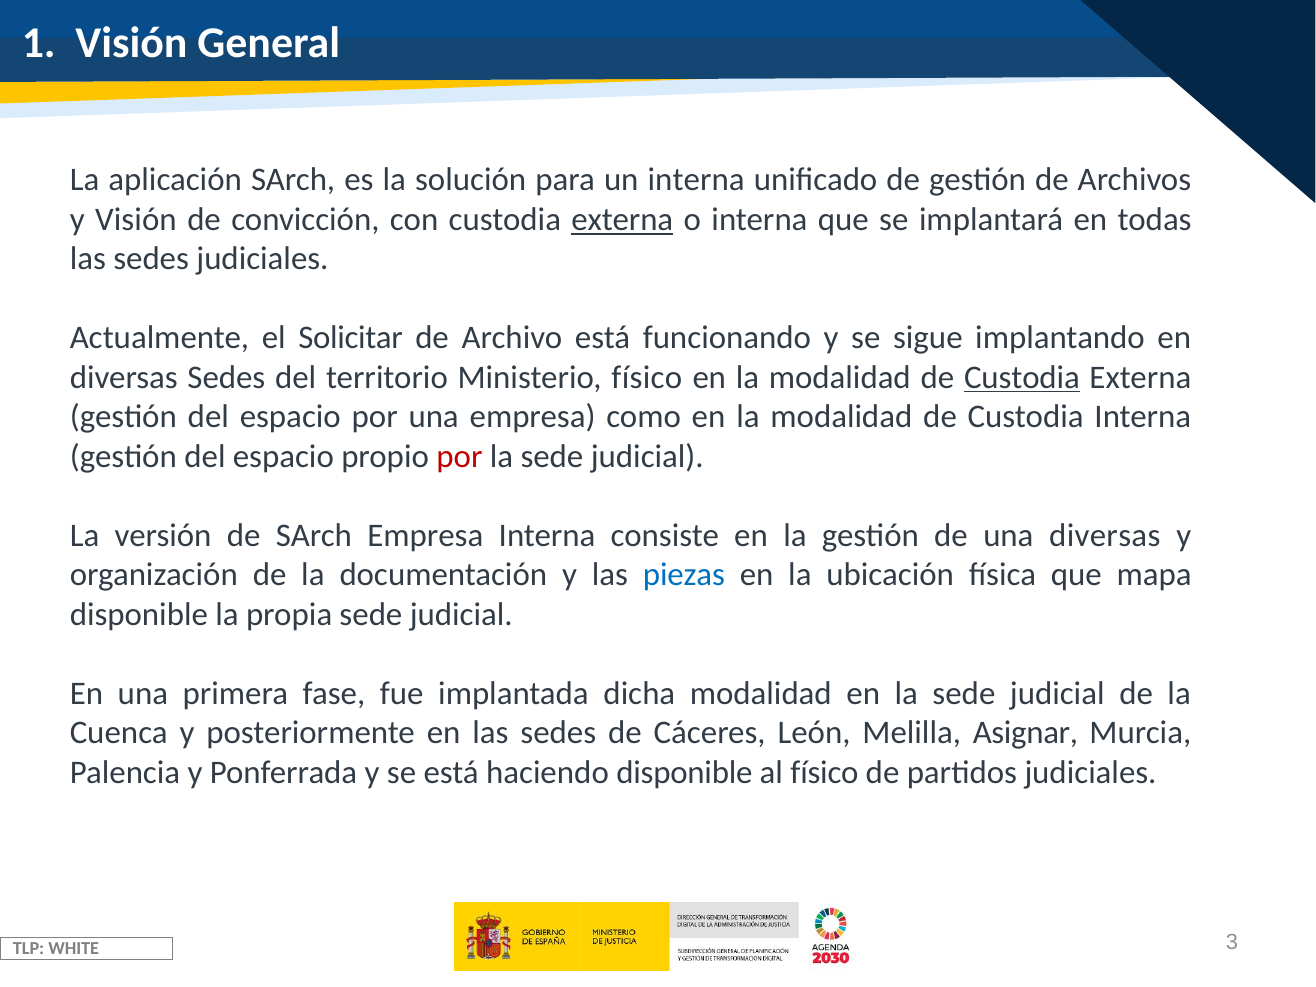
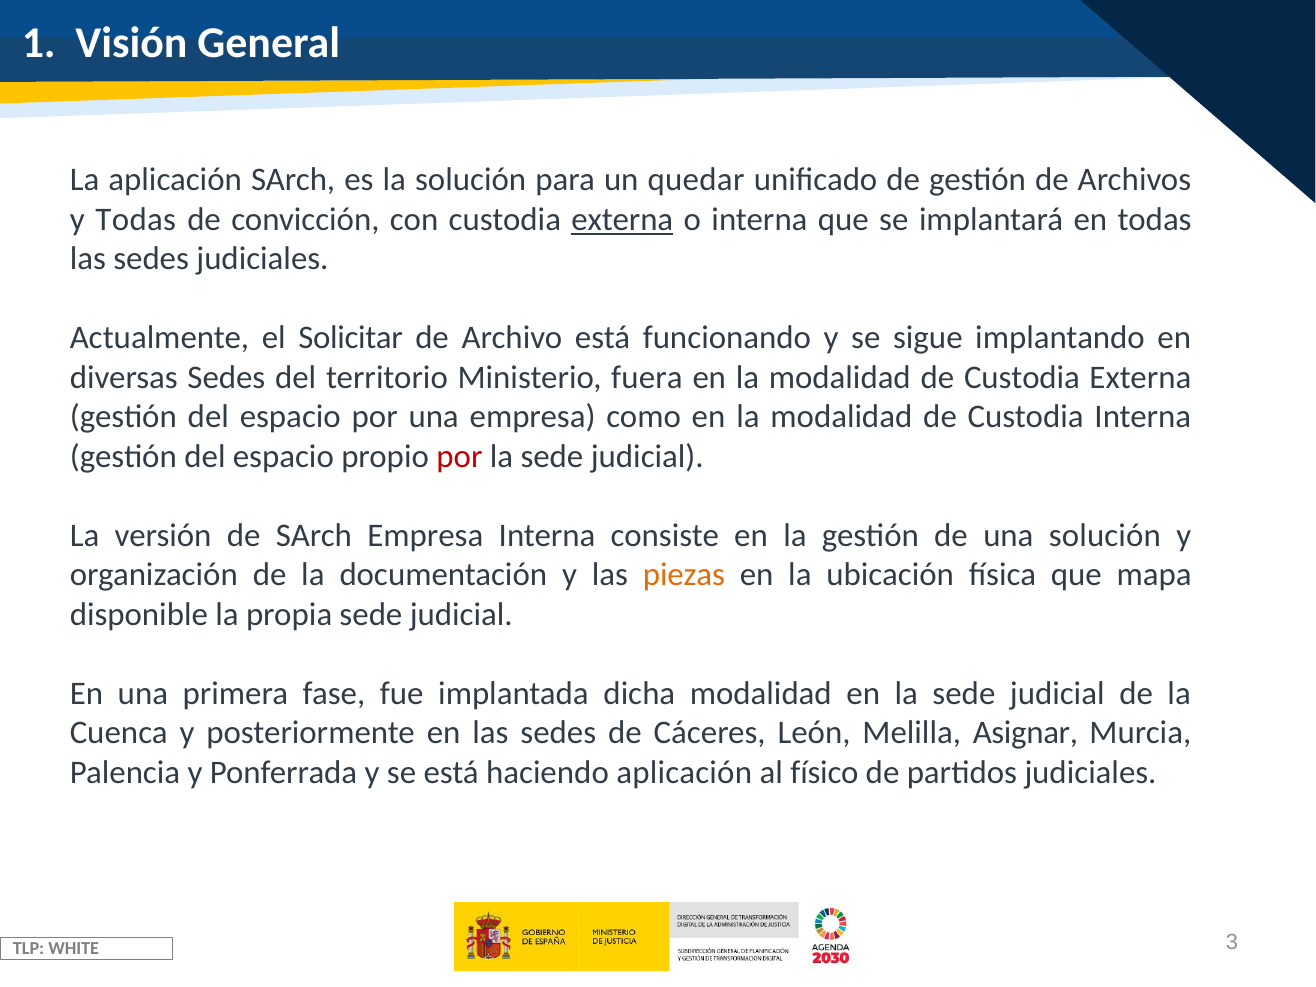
un interna: interna -> quedar (696, 180)
y Visión: Visión -> Todas (136, 219)
Ministerio físico: físico -> fuera (647, 377)
Custodia underline: present -> none (1022, 377)
una diversas: diversas -> solución (1105, 535)
piezas colour: blue -> orange (684, 575)
haciendo disponible: disponible -> aplicación (684, 772)
